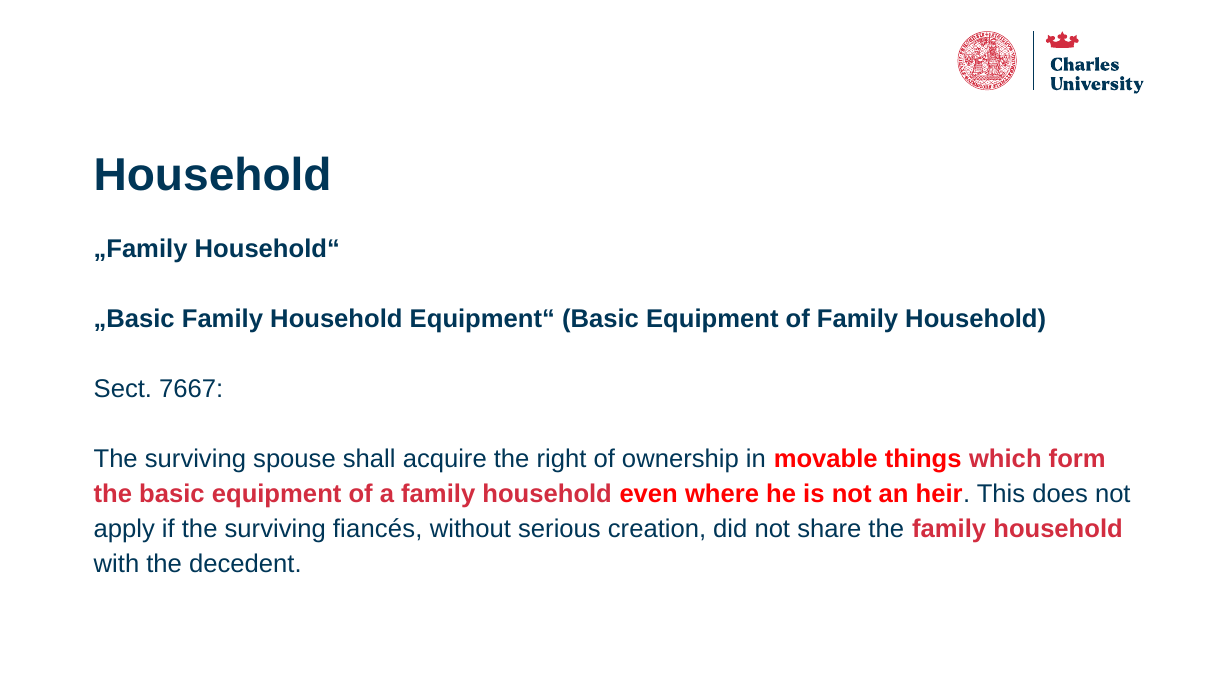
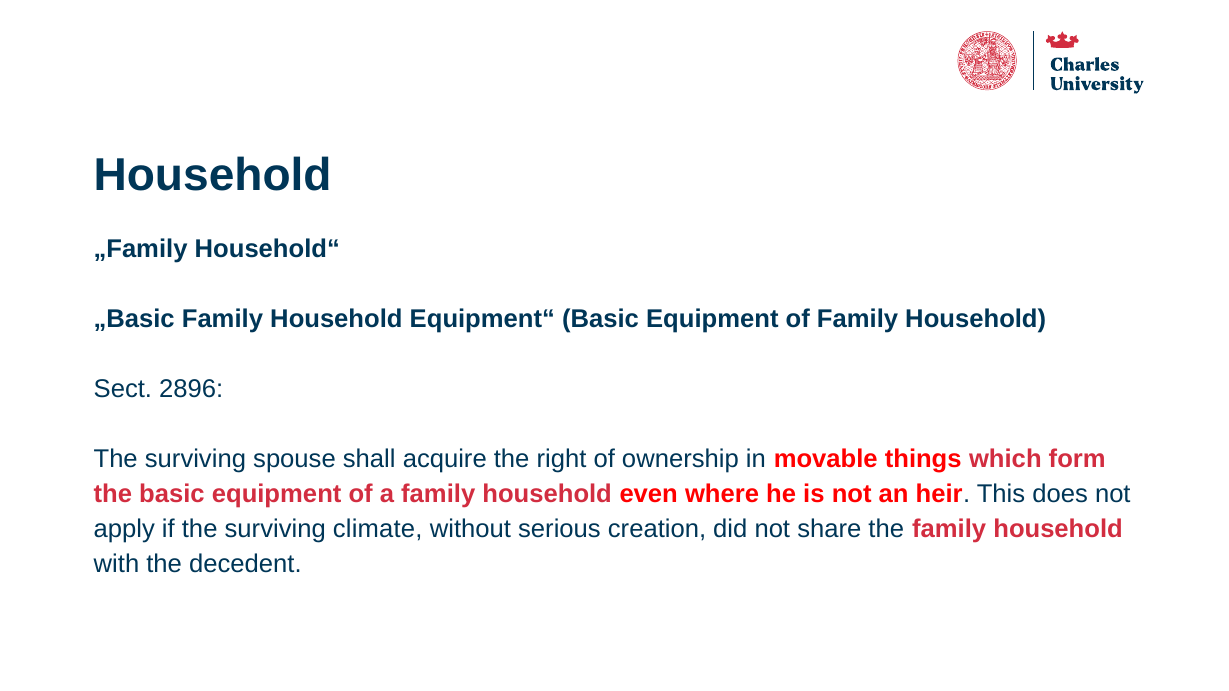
7667: 7667 -> 2896 (191, 389)
fiancés: fiancés -> climate (378, 530)
